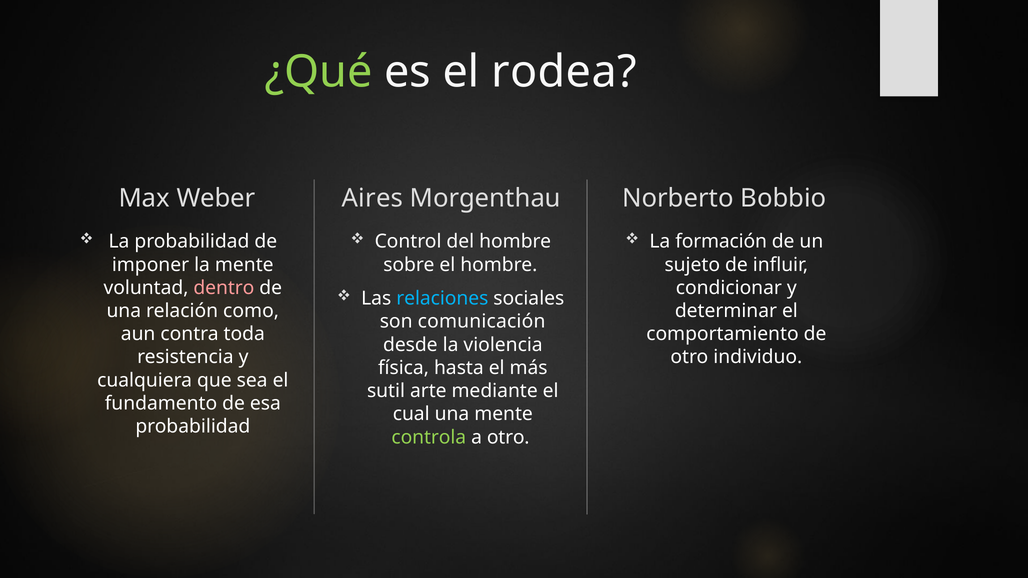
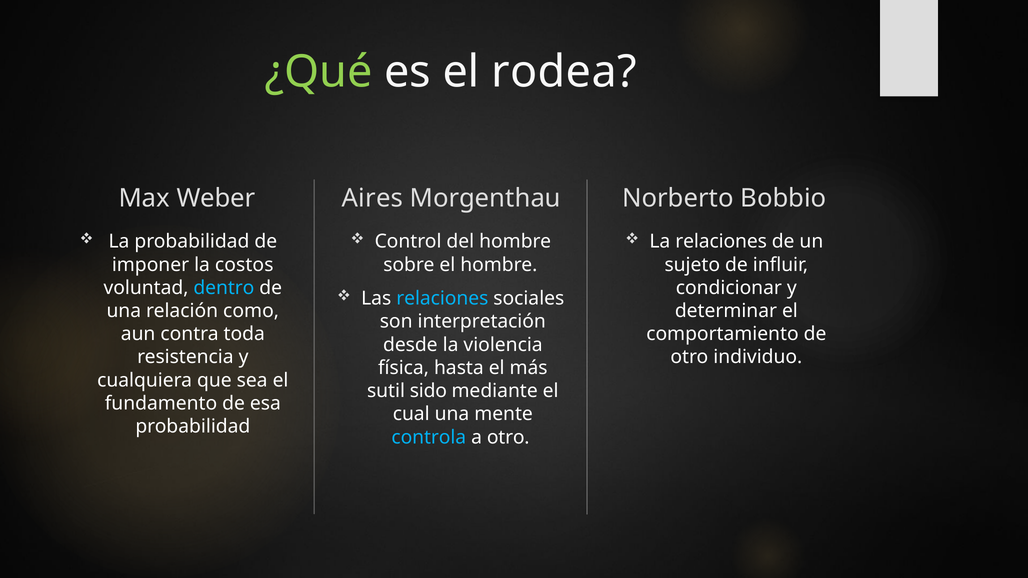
La formación: formación -> relaciones (721, 242)
la mente: mente -> costos (244, 265)
dentro colour: pink -> light blue (224, 288)
comunicación: comunicación -> interpretación (482, 322)
arte: arte -> sido (428, 391)
controla colour: light green -> light blue (429, 437)
